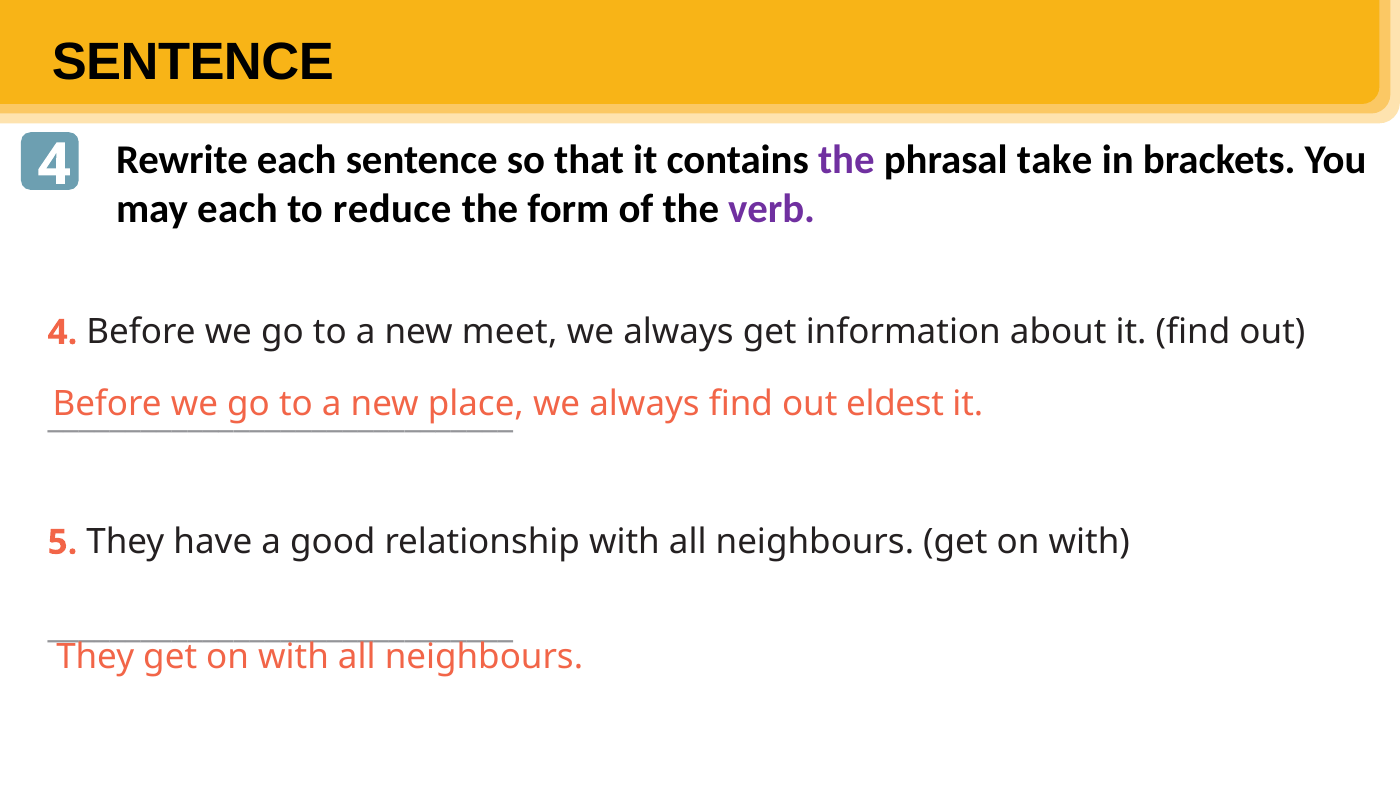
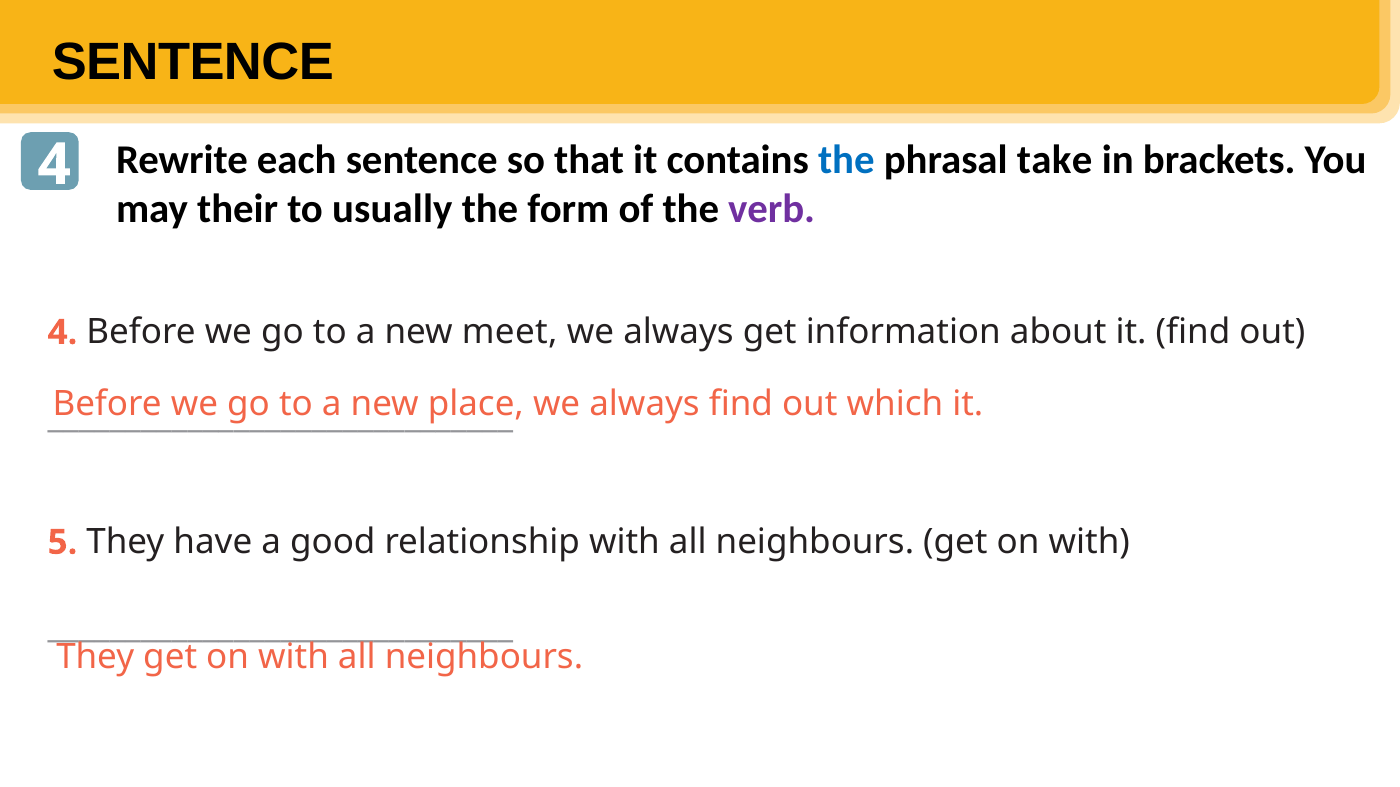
the colour: purple -> blue (846, 160)
may each: each -> their (238, 210)
reduce: reduce -> usually (392, 210)
eldest: eldest -> which (895, 405)
